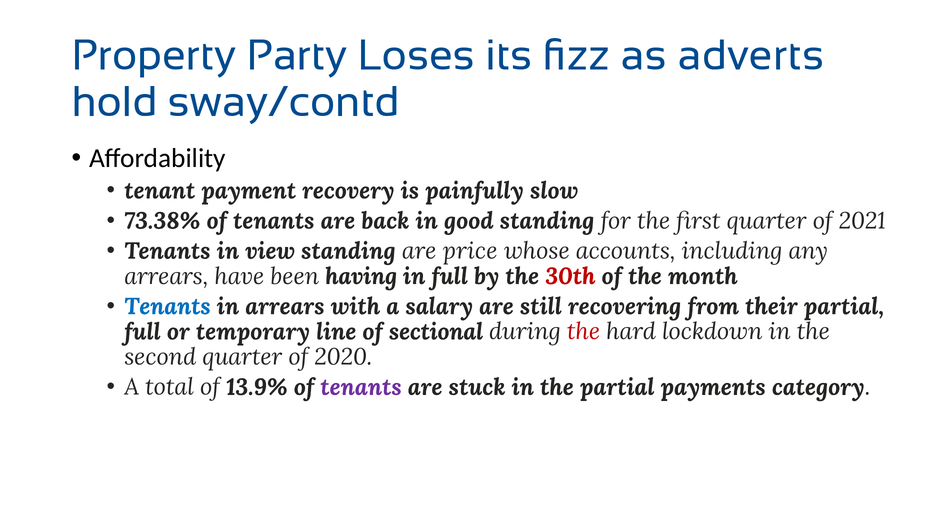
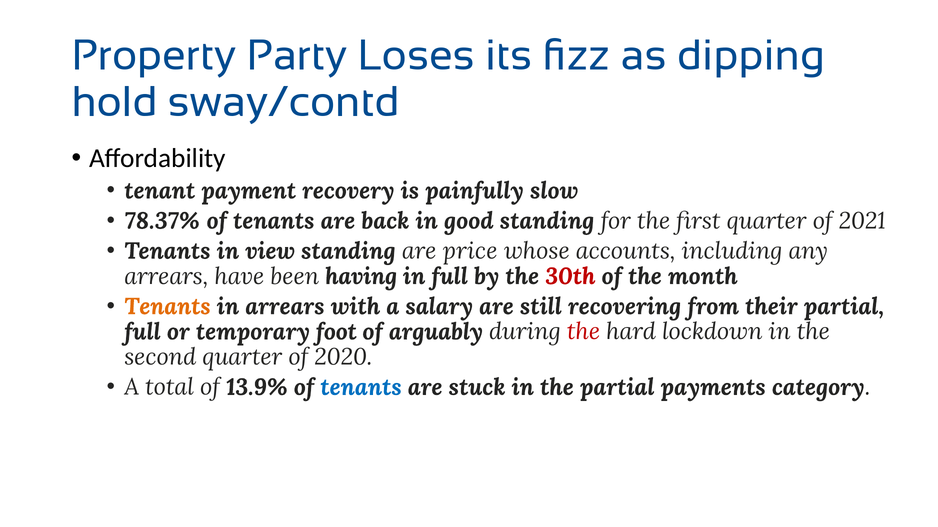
adverts: adverts -> dipping (751, 56)
73.38%: 73.38% -> 78.37% (162, 221)
Tenants colour: blue -> orange (168, 307)
line: line -> foot (336, 332)
sectional: sectional -> arguably (436, 332)
tenants colour: purple -> blue (361, 388)
